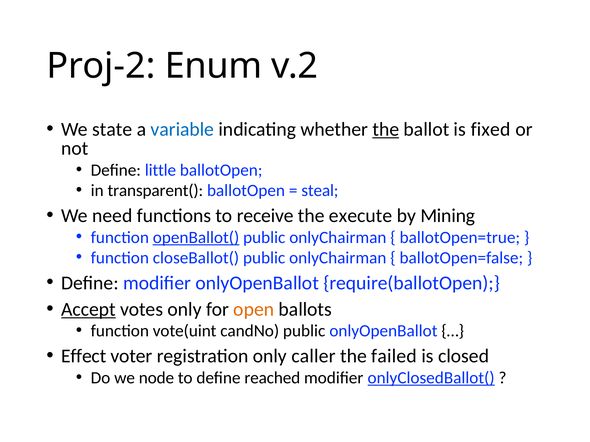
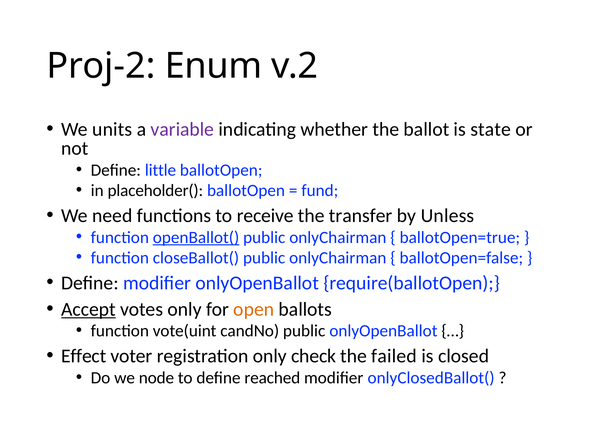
state: state -> units (112, 130)
variable colour: blue -> purple (182, 130)
the underline: present -> none (386, 130)
fixed: fixed -> state (491, 130)
transparent(: transparent( -> placeholder( (155, 191)
steal: steal -> fund (320, 191)
execute: execute -> transfer (361, 216)
Mining: Mining -> Unless (448, 216)
caller: caller -> check (314, 357)
onlyClosedBallot( underline: present -> none (431, 378)
